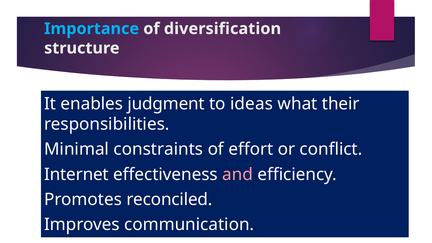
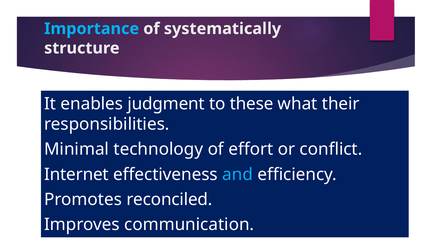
diversification: diversification -> systematically (222, 29)
ideas: ideas -> these (252, 104)
constraints: constraints -> technology (158, 149)
and colour: pink -> light blue (238, 174)
